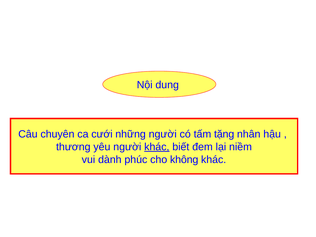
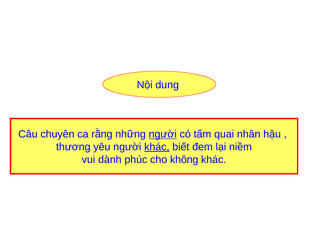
cưới: cưới -> rằng (102, 134)
người underline: none -> present (163, 134)
tặng: tặng -> quai (224, 134)
